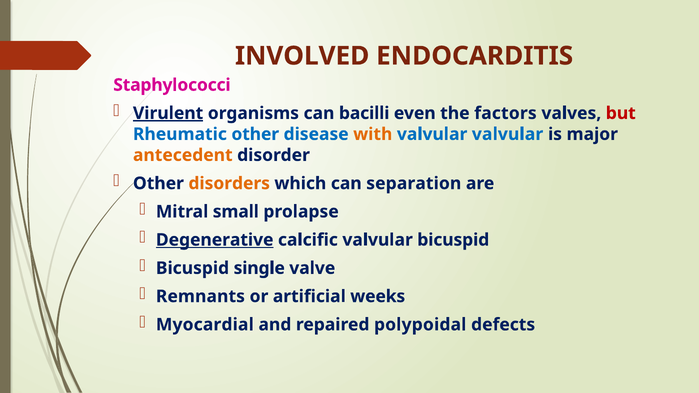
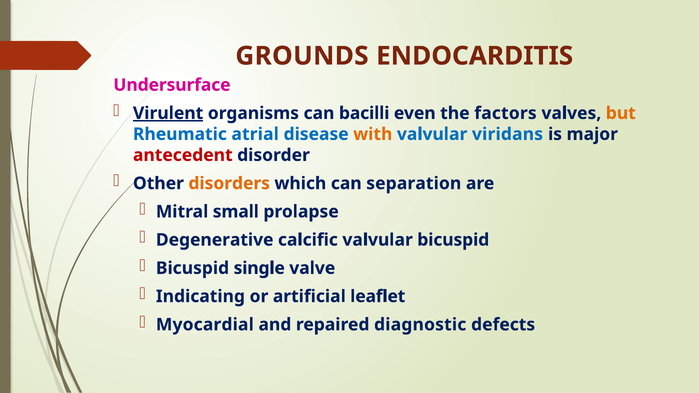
INVOLVED: INVOLVED -> GROUNDS (302, 56)
Staphylococci: Staphylococci -> Undersurface (172, 85)
but colour: red -> orange (621, 113)
Rheumatic other: other -> atrial (255, 134)
valvular valvular: valvular -> viridans (507, 134)
antecedent colour: orange -> red (183, 155)
Degenerative underline: present -> none (215, 240)
Remnants: Remnants -> Indicating (200, 296)
weeks: weeks -> leaflet (378, 296)
polypoidal: polypoidal -> diagnostic (420, 325)
